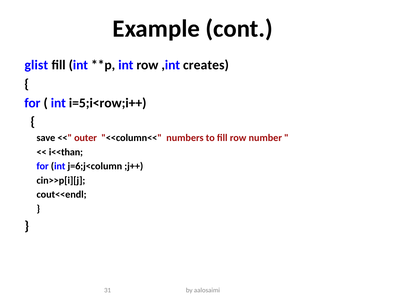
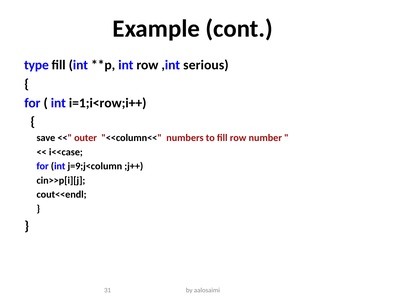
glist: glist -> type (36, 65)
creates: creates -> serious (206, 65)
i=5;i<row;i++: i=5;i<row;i++ -> i=1;i<row;i++ (108, 103)
i<<than: i<<than -> i<<case (66, 152)
j=6;j<column: j=6;j<column -> j=9;j<column (95, 166)
